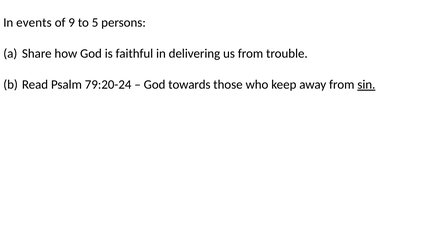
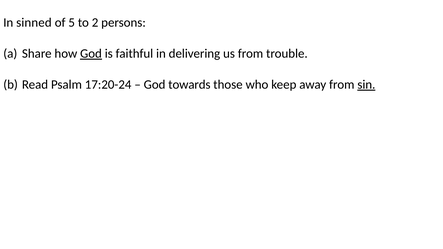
events: events -> sinned (34, 23)
9: 9 -> 5 (72, 23)
5: 5 -> 2 (95, 23)
God underline: none -> present (91, 54)
79:20-24: 79:20-24 -> 17:20-24 (108, 85)
